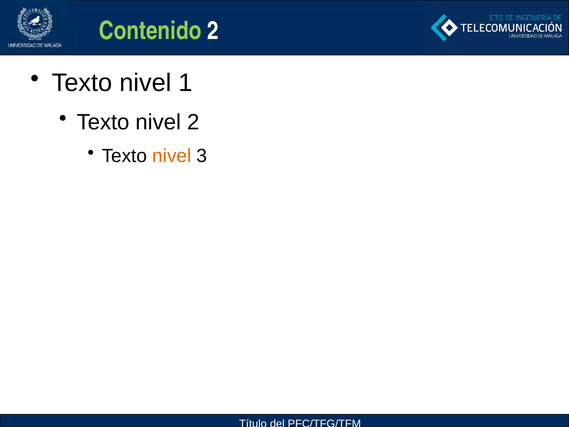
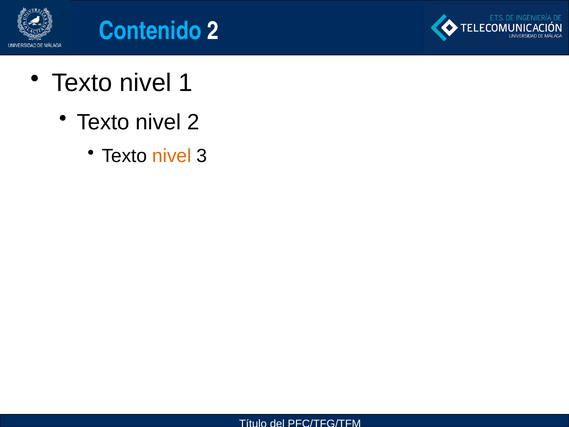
Contenido colour: light green -> light blue (150, 31)
